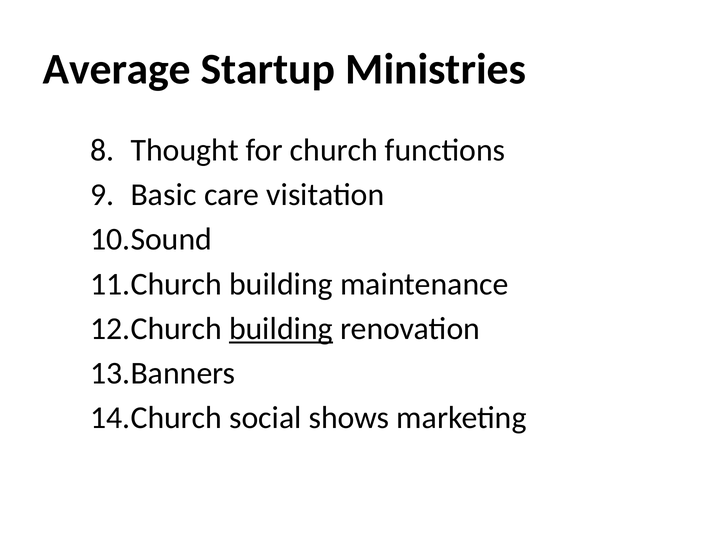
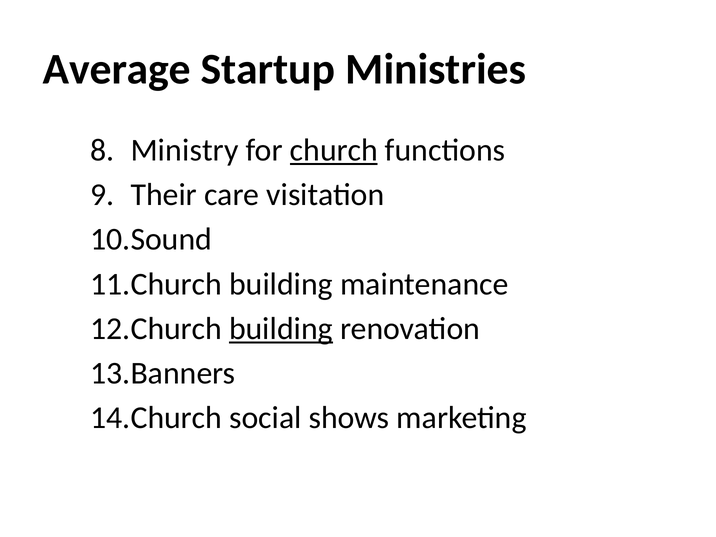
Thought: Thought -> Ministry (185, 150)
church underline: none -> present (334, 150)
Basic: Basic -> Their (164, 195)
